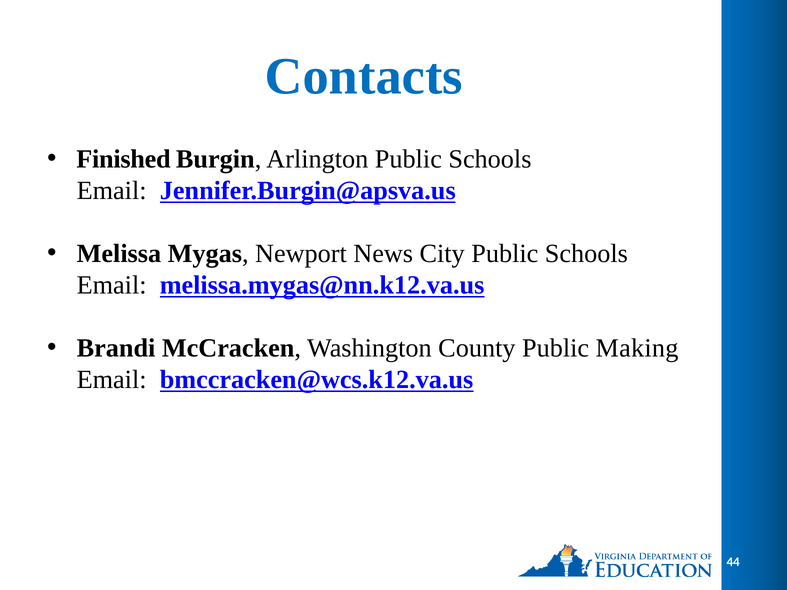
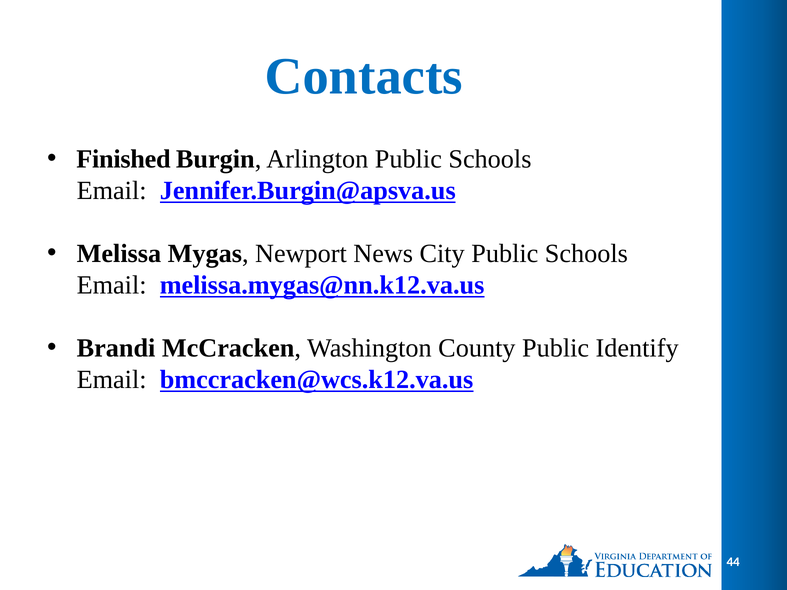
Making: Making -> Identify (637, 348)
